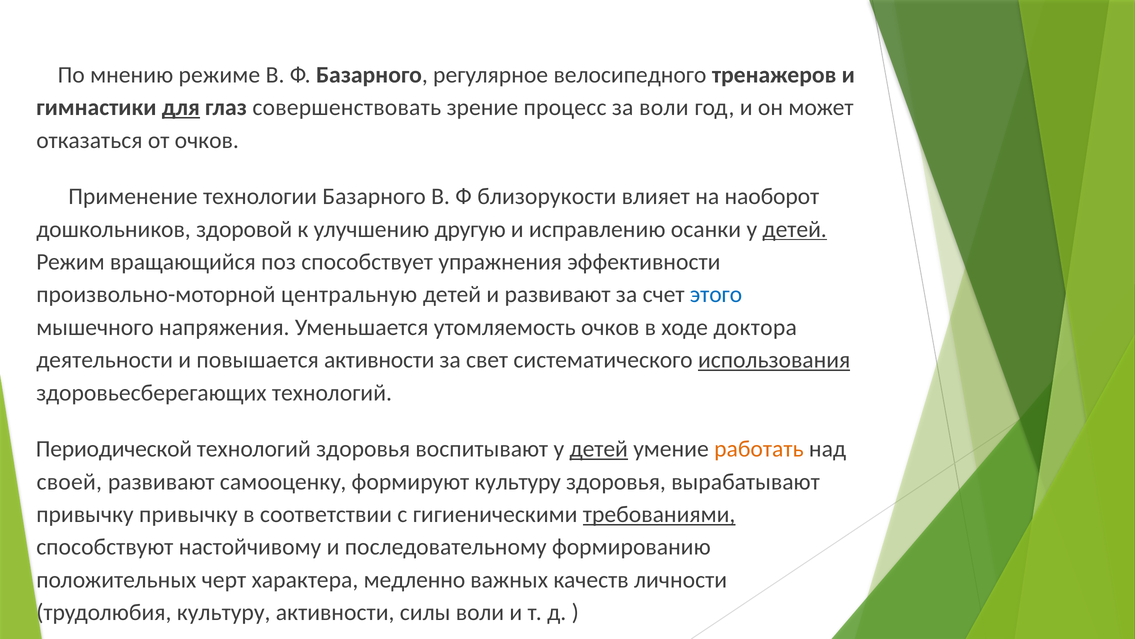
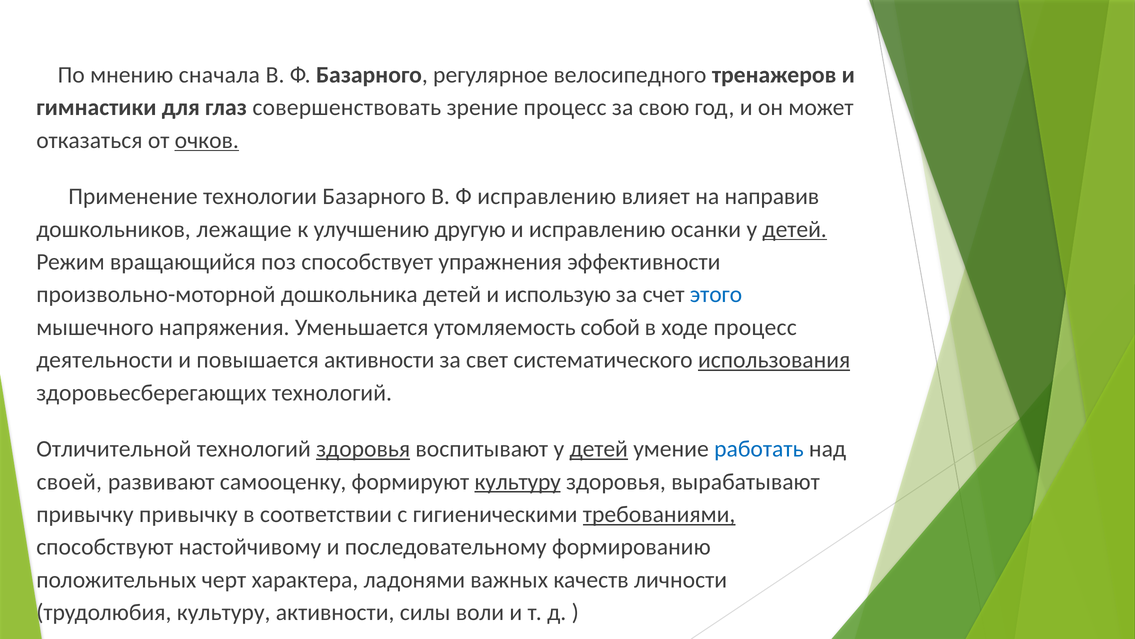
режиме: режиме -> сначала (219, 75)
для underline: present -> none (181, 108)
за воли: воли -> свою (664, 108)
очков underline: none -> present (207, 140)
Ф близорукости: близорукости -> исправлению (547, 196)
наоборот: наоборот -> направив (772, 196)
здоровой: здоровой -> лежащие (244, 229)
центральную: центральную -> дошкольника (349, 294)
и развивают: развивают -> использую (558, 294)
утомляемость очков: очков -> собой (610, 327)
ходе доктора: доктора -> процесс (755, 327)
Периодической: Периодической -> Отличительной (114, 449)
здоровья underline: none -> present (363, 449)
работать colour: orange -> blue (759, 449)
культуру underline: none -> present (518, 481)
медленно: медленно -> ладонями (414, 579)
